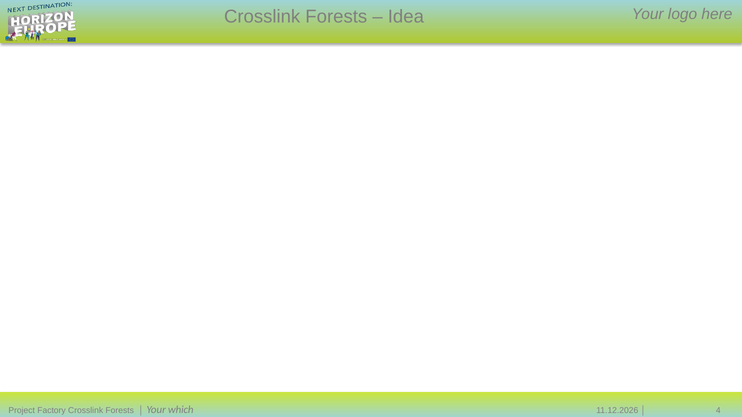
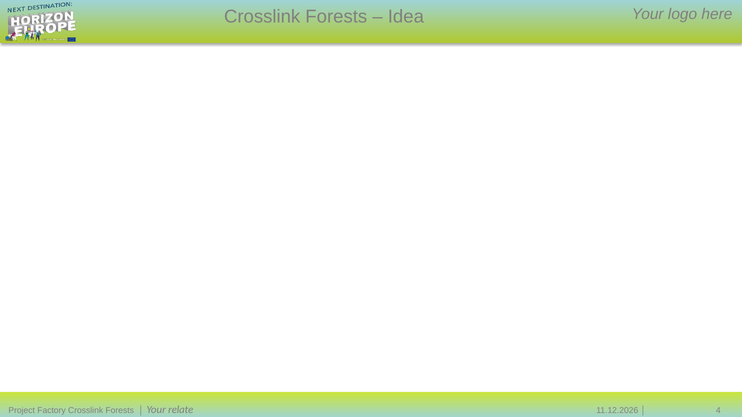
which: which -> relate (181, 410)
